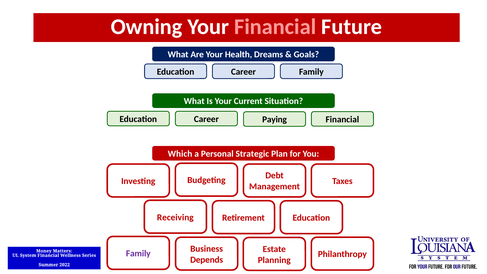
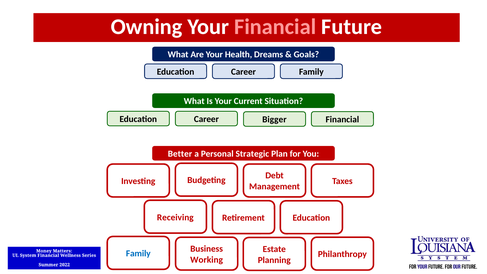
Paying: Paying -> Bigger (274, 120)
Which: Which -> Better (180, 154)
Family colour: purple -> blue (138, 253)
Depends: Depends -> Working (207, 260)
